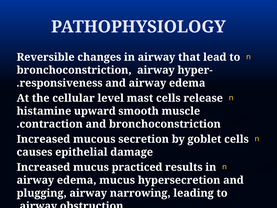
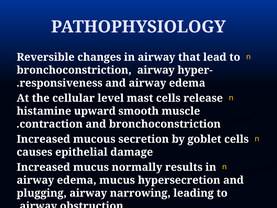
practiced: practiced -> normally (137, 167)
